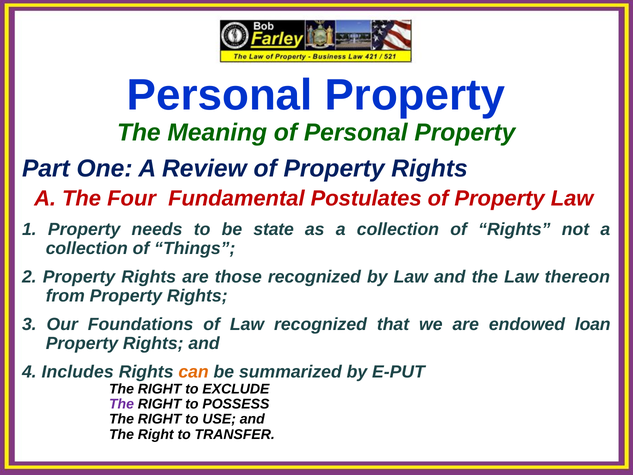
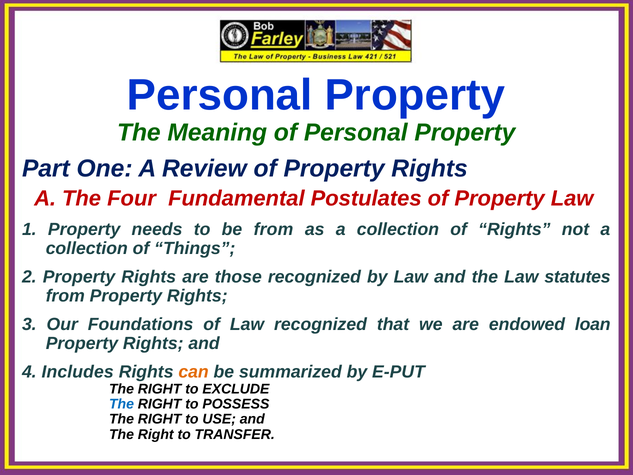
be state: state -> from (273, 229)
thereon: thereon -> statutes (577, 277)
The colour: purple -> blue (122, 404)
